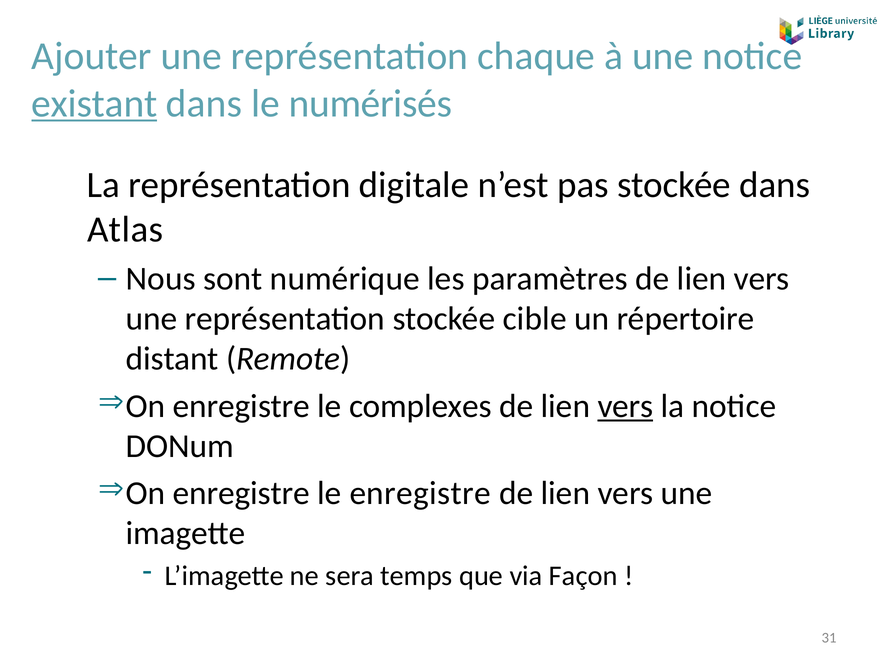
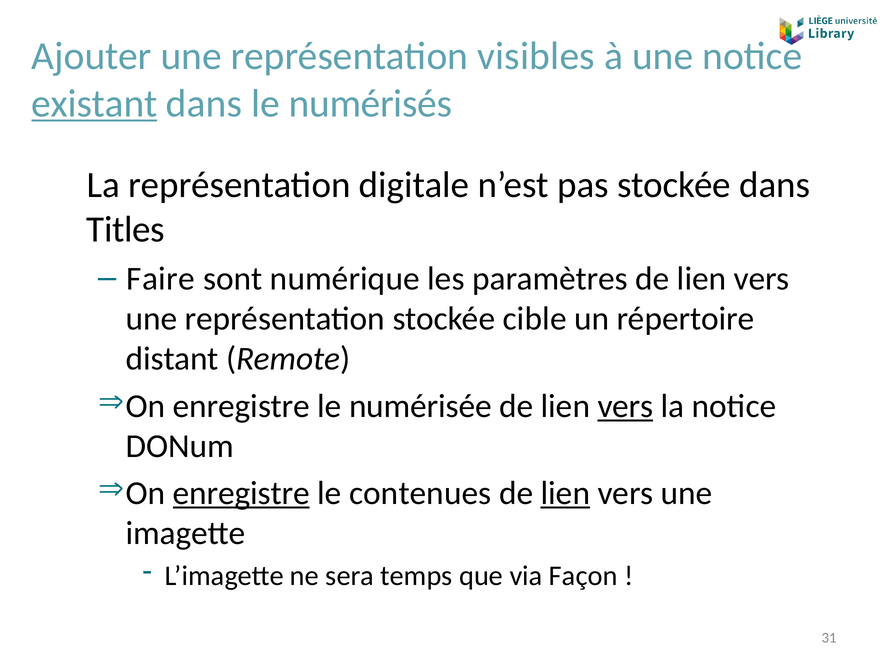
chaque: chaque -> visibles (536, 56)
Atlas: Atlas -> Titles (126, 230)
Nous: Nous -> Faire (161, 279)
complexes: complexes -> numérisée (420, 406)
enregistre underline: none -> present (241, 493)
le enregistre: enregistre -> contenues (420, 493)
lien underline: none -> present (565, 493)
